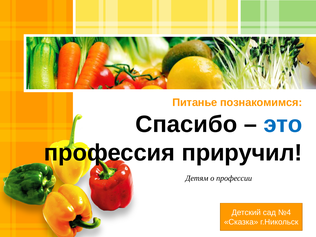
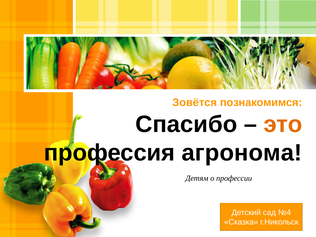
Питанье: Питанье -> Зовётся (195, 103)
это colour: blue -> orange (283, 124)
приручил: приручил -> агронома (242, 153)
